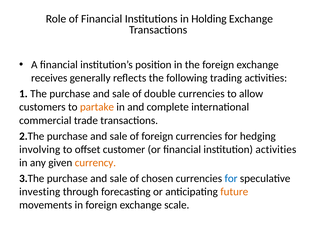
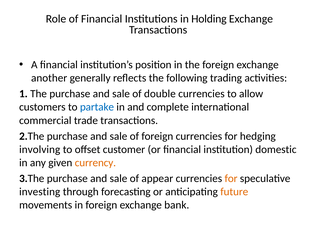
receives: receives -> another (49, 78)
partake colour: orange -> blue (97, 107)
institution activities: activities -> domestic (276, 150)
chosen: chosen -> appear (157, 179)
for colour: blue -> orange (231, 179)
scale: scale -> bank (177, 205)
